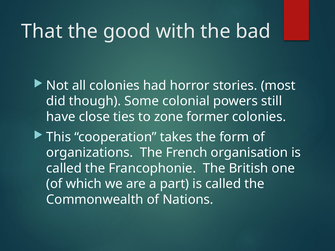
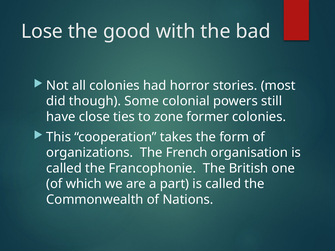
That: That -> Lose (42, 31)
